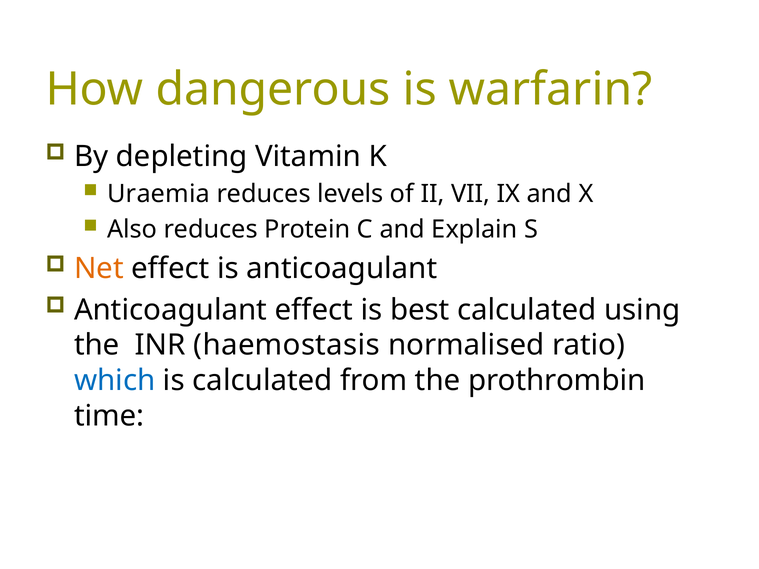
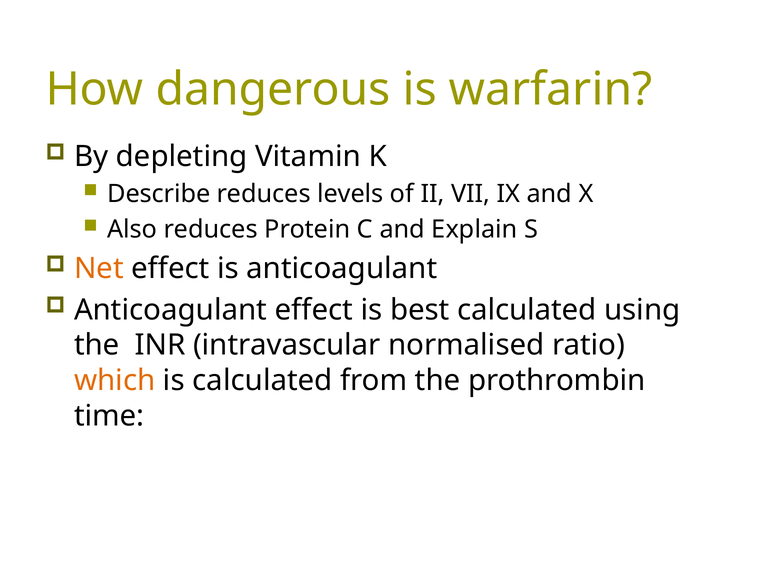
Uraemia: Uraemia -> Describe (159, 194)
haemostasis: haemostasis -> intravascular (287, 345)
which colour: blue -> orange (115, 381)
